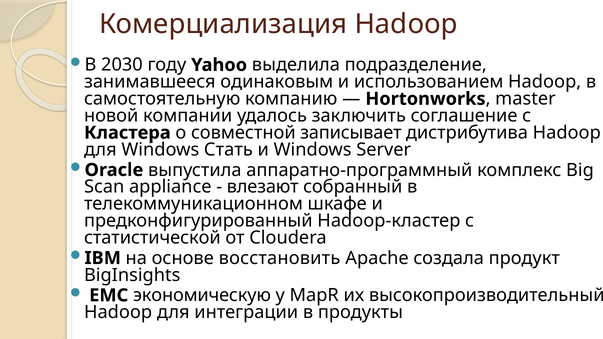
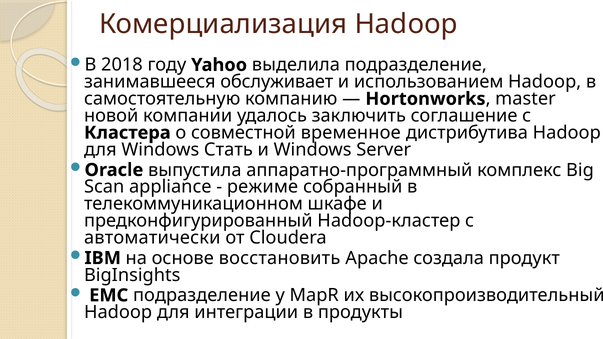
2030: 2030 -> 2018 (122, 65)
одинаковым: одинаковым -> обслуживает (277, 82)
записывает: записывает -> временное (351, 133)
влезают: влезают -> режиме (263, 187)
статистической: статистической -> автоматически (152, 238)
EMC экономическую: экономическую -> подразделение (202, 296)
